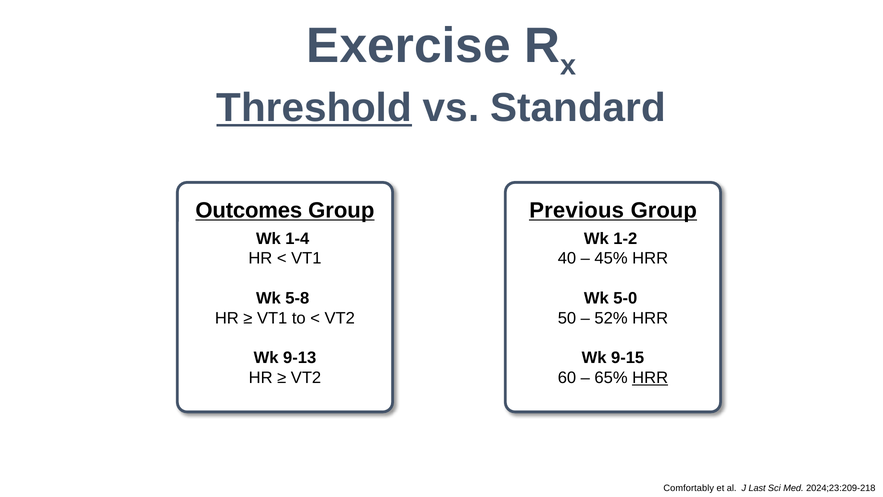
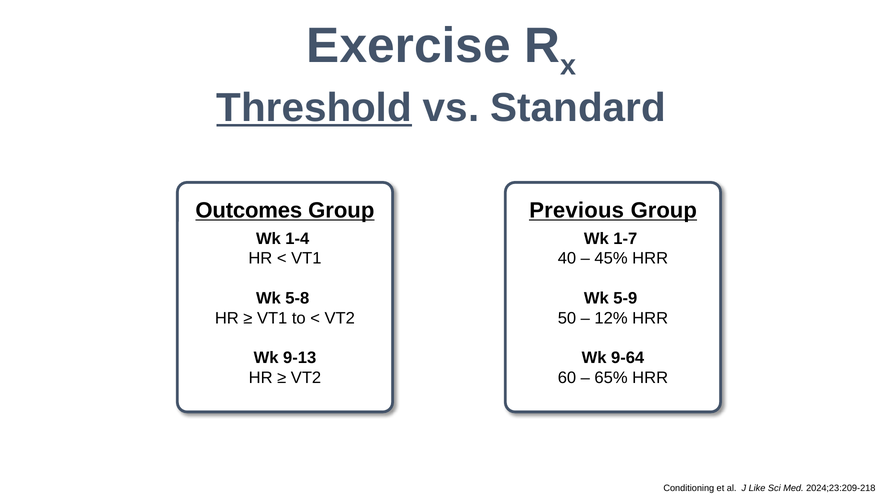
1-2: 1-2 -> 1-7 (625, 238)
5-0: 5-0 -> 5-9 (625, 298)
52%: 52% -> 12% (611, 318)
9-15: 9-15 -> 9-64 (628, 358)
HRR underline: present -> none (650, 377)
Comfortably: Comfortably -> Conditioning (689, 488)
Last: Last -> Like (757, 488)
